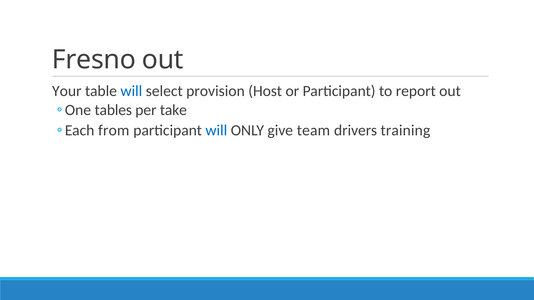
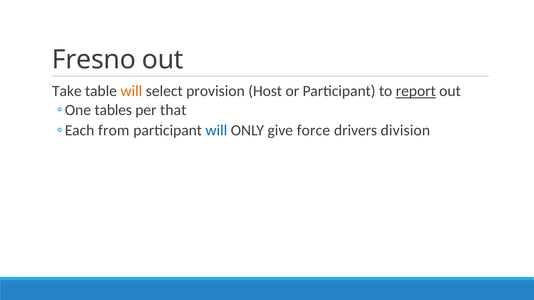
Your: Your -> Take (67, 91)
will colour: blue -> orange (131, 91)
report underline: none -> present (416, 91)
take: take -> that (173, 110)
team: team -> force (313, 130)
training: training -> division (405, 130)
